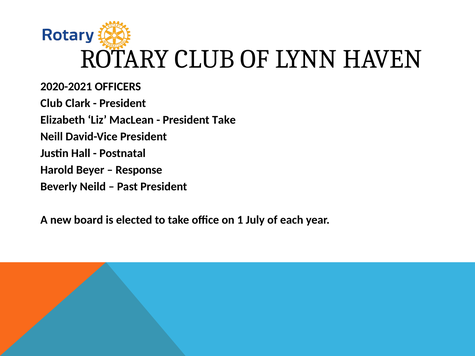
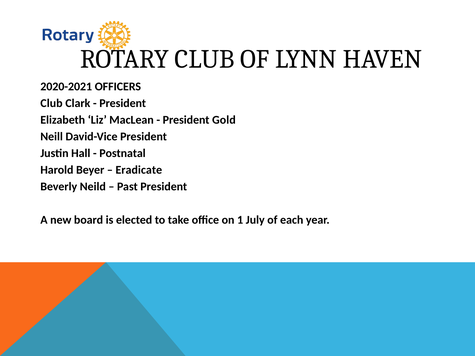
President Take: Take -> Gold (224, 120)
Response: Response -> Eradicate (139, 170)
